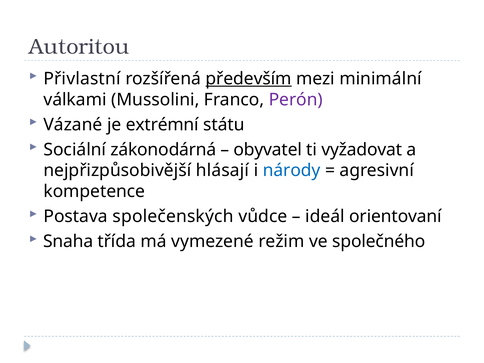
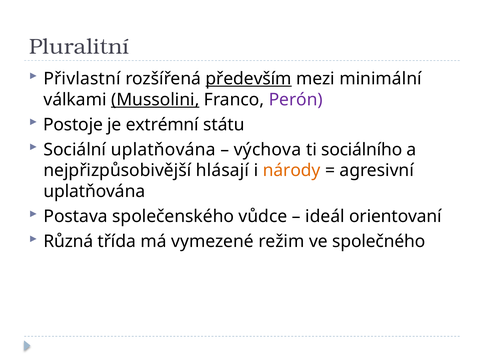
Autoritou: Autoritou -> Pluralitní (79, 47)
Mussolini underline: none -> present (155, 100)
Vázané: Vázané -> Postoje (73, 125)
Sociální zákonodárná: zákonodárná -> uplatňována (163, 150)
obyvatel: obyvatel -> výchova (268, 150)
vyžadovat: vyžadovat -> sociálního (362, 150)
národy colour: blue -> orange (292, 171)
kompetence: kompetence -> uplatňována (94, 192)
společenských: společenských -> společenského (173, 217)
Snaha: Snaha -> Různá (68, 242)
